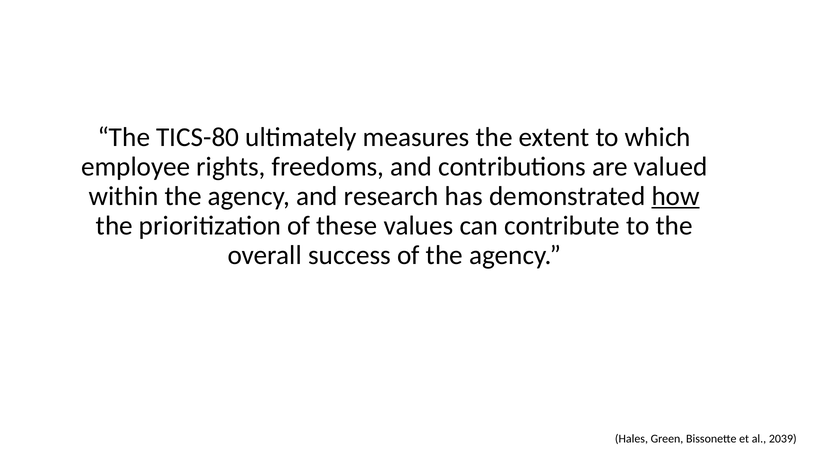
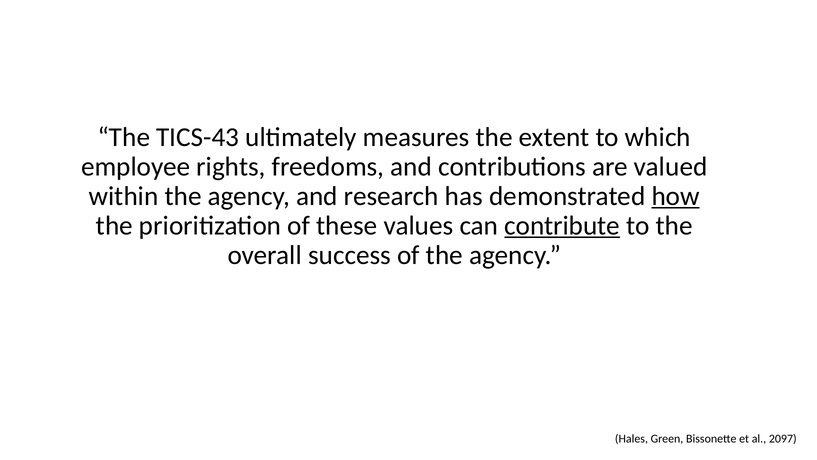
TICS-80: TICS-80 -> TICS-43 (198, 137)
contribute underline: none -> present (562, 225)
2039: 2039 -> 2097 (783, 439)
